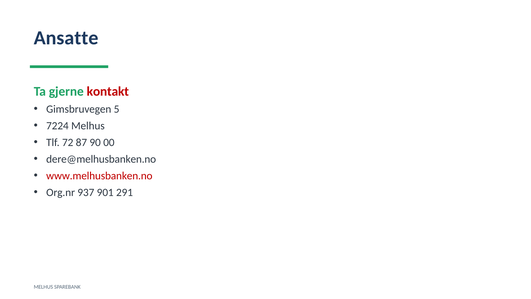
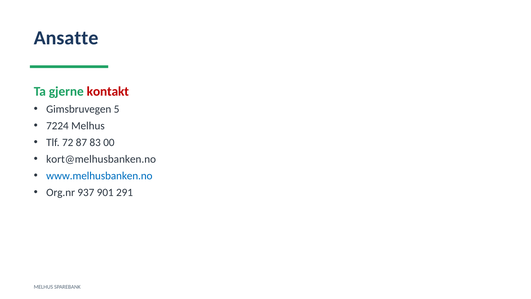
90: 90 -> 83 (95, 142)
dere@melhusbanken.no: dere@melhusbanken.no -> kort@melhusbanken.no (101, 159)
www.melhusbanken.no colour: red -> blue (99, 176)
